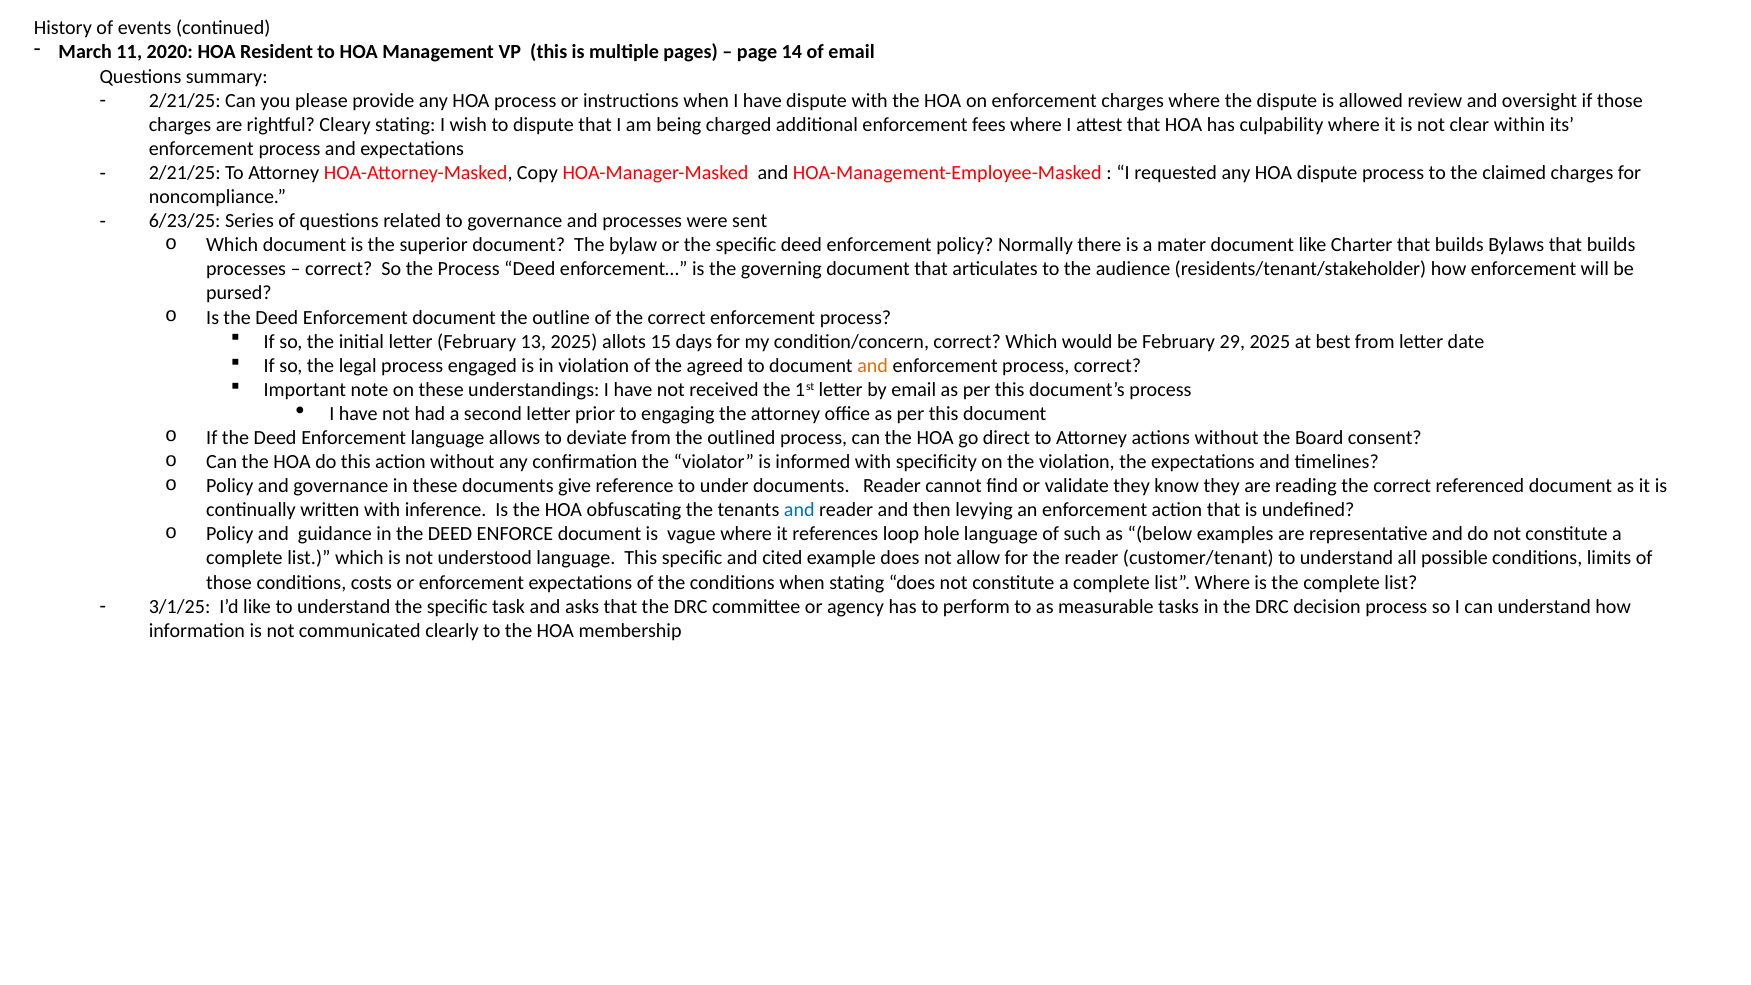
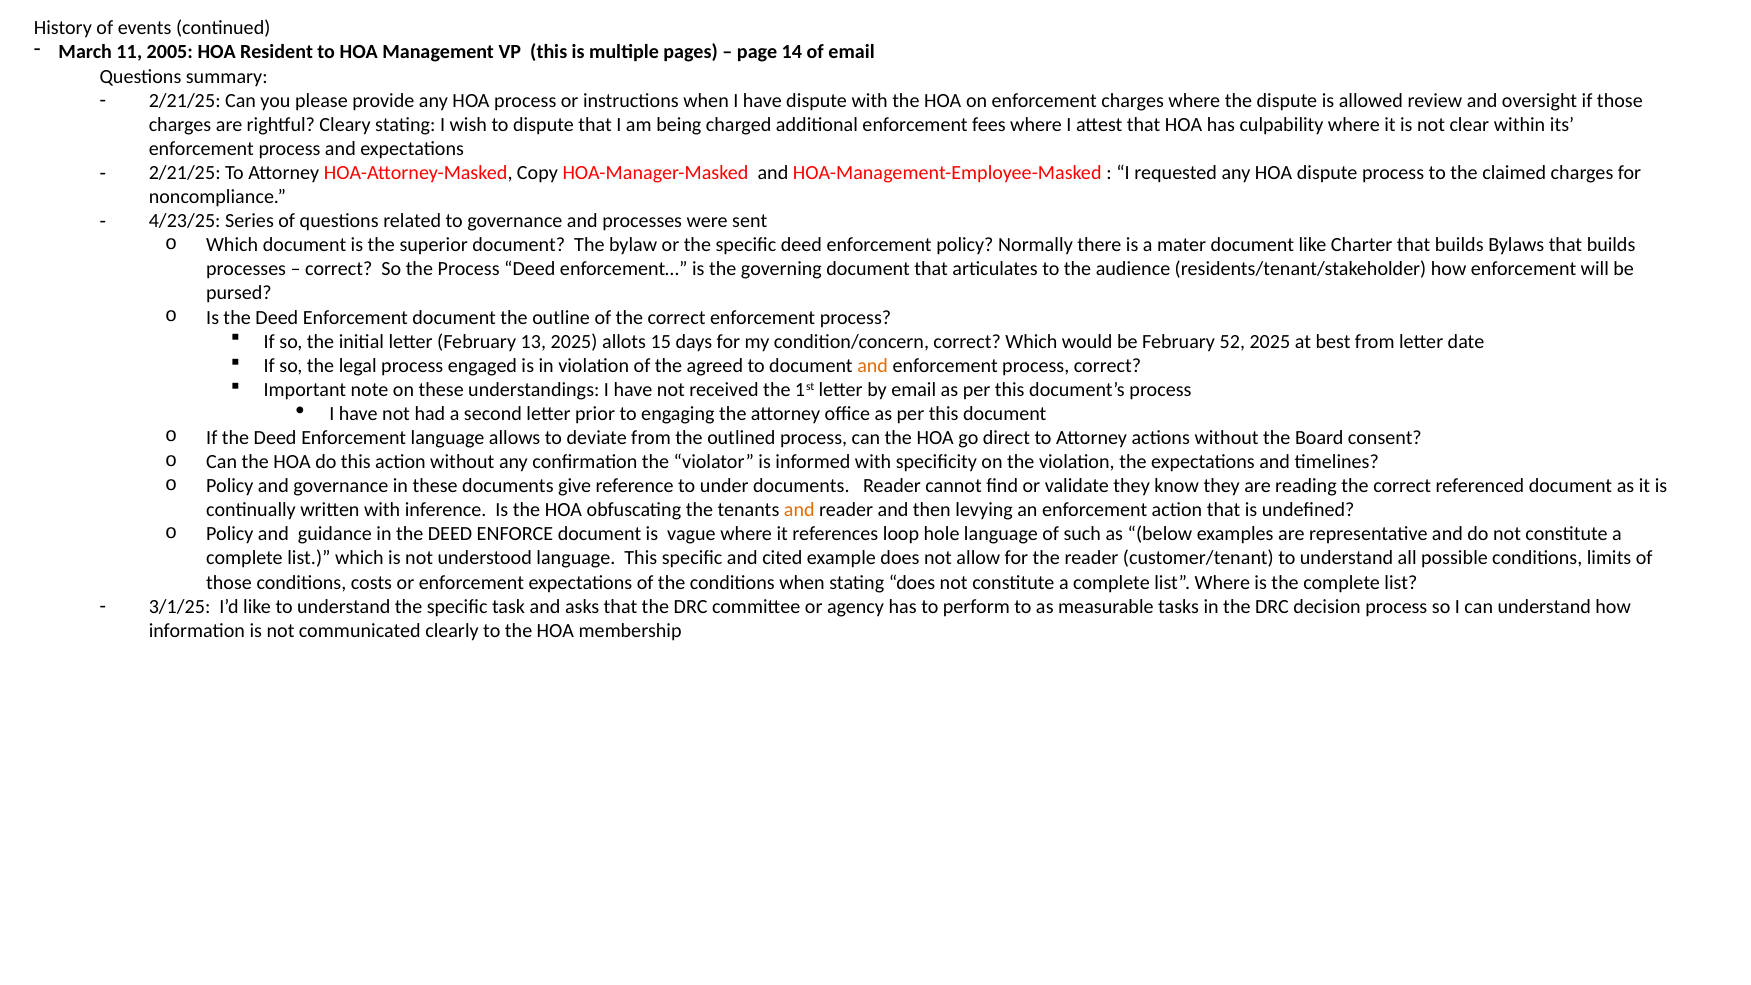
2020: 2020 -> 2005 (170, 52)
6/23/25: 6/23/25 -> 4/23/25 (185, 221)
29: 29 -> 52 (1232, 341)
and colour: blue -> orange (799, 510)
